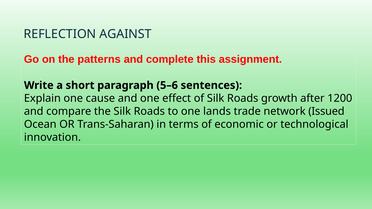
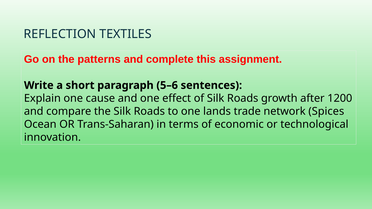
AGAINST: AGAINST -> TEXTILES (126, 34)
Issued: Issued -> Spices (326, 112)
